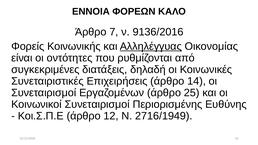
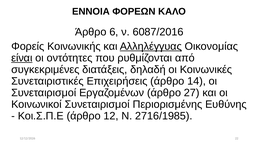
7: 7 -> 6 (114, 32)
9136/2016: 9136/2016 -> 6087/2016 (158, 32)
είναι underline: none -> present (22, 58)
25: 25 -> 27 (192, 93)
2716/1949: 2716/1949 -> 2716/1985 (164, 116)
